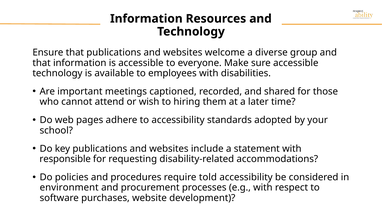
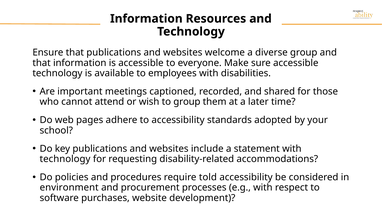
to hiring: hiring -> group (187, 102)
responsible: responsible -> technology (65, 159)
